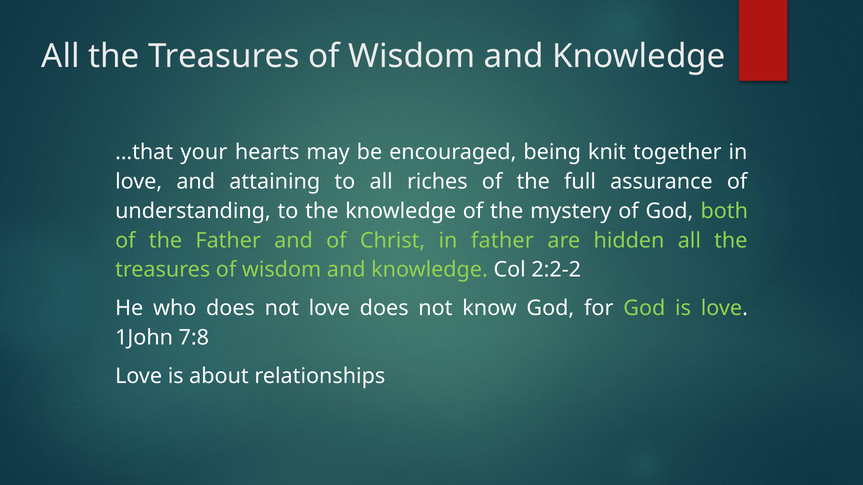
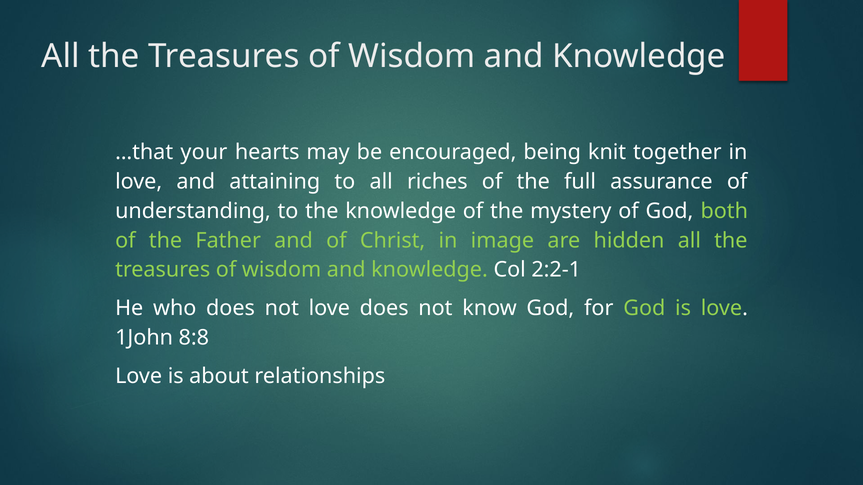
in father: father -> image (502, 241)
2:2-2: 2:2-2 -> 2:2-1 (556, 270)
7:8: 7:8 -> 8:8 (194, 338)
